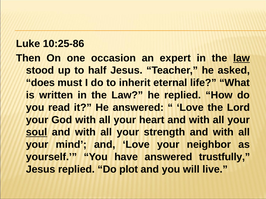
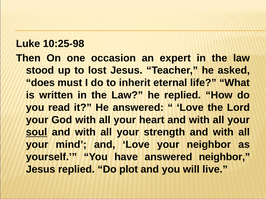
10:25-86: 10:25-86 -> 10:25-98 (64, 44)
law underline: present -> none (241, 58)
half: half -> lost (97, 71)
answered trustfully: trustfully -> neighbor (224, 157)
